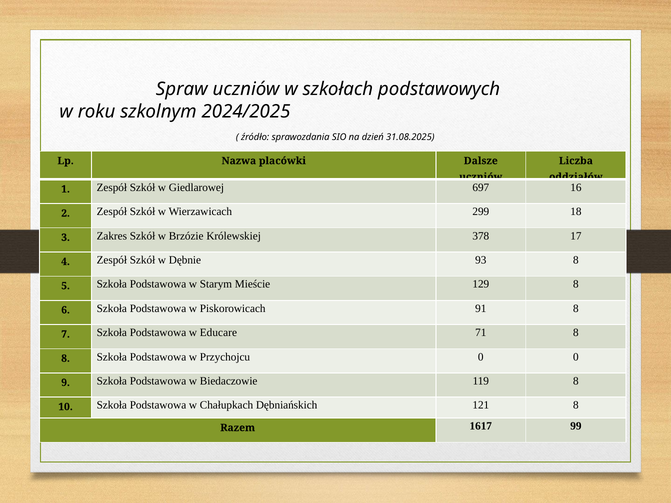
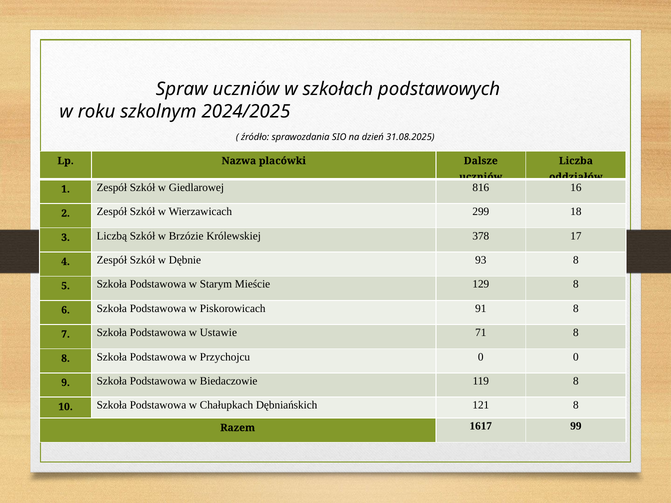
697: 697 -> 816 (481, 188)
Zakres: Zakres -> Liczbą (112, 236)
Educare: Educare -> Ustawie (218, 333)
